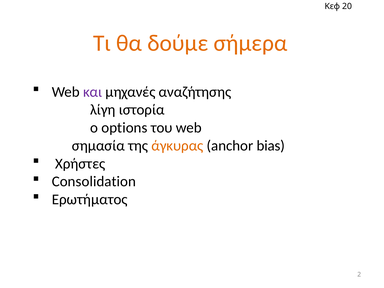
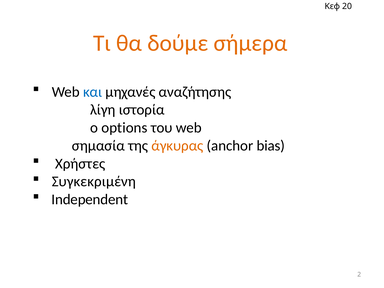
και colour: purple -> blue (93, 92)
Consolidation: Consolidation -> Συγκεκριμένη (94, 182)
Ερωτήματος: Ερωτήματος -> Independent (90, 199)
